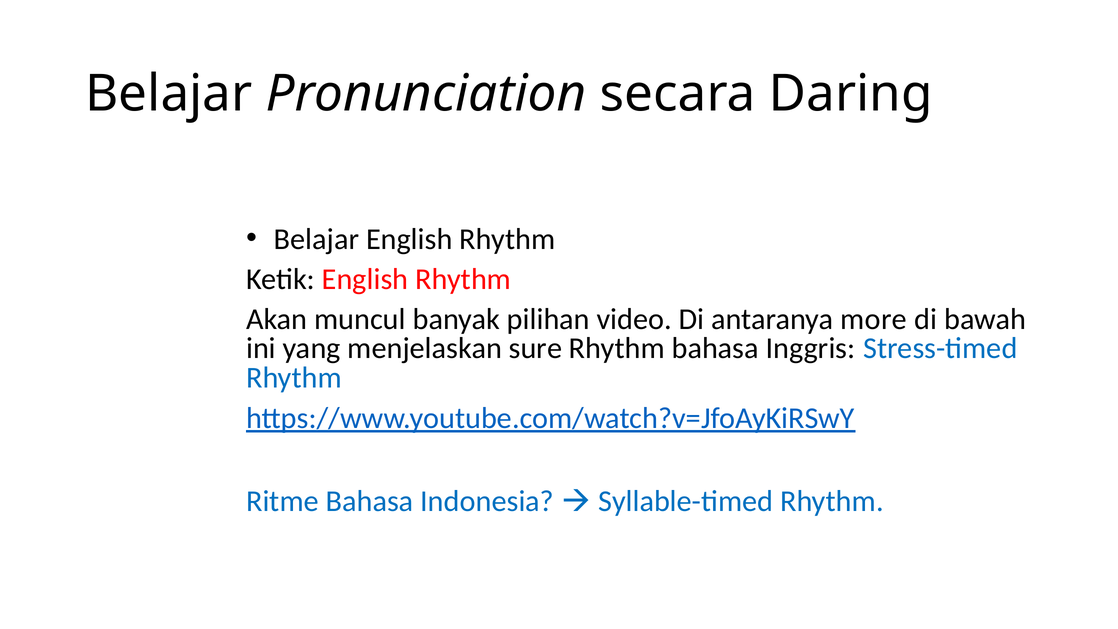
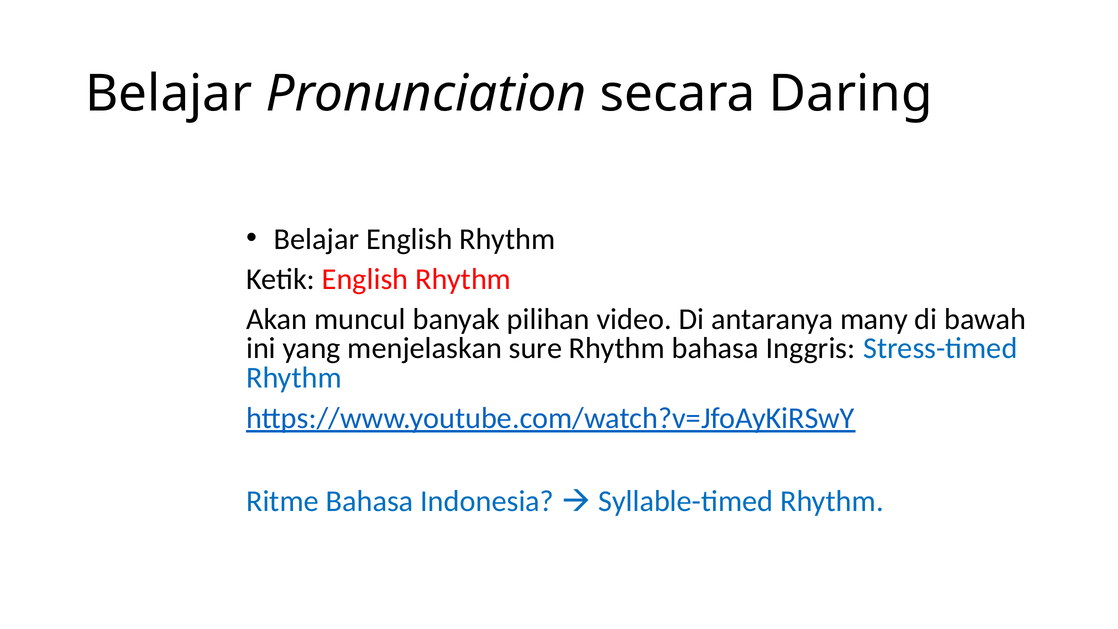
more: more -> many (874, 319)
